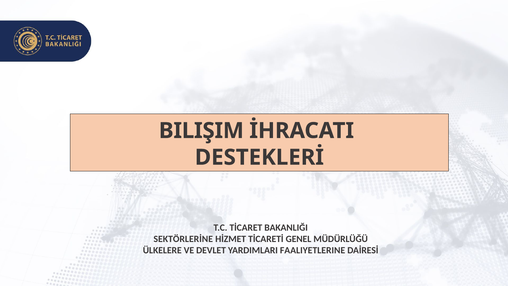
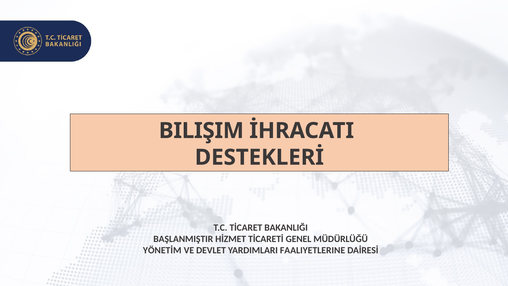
SEKTÖRLERİNE: SEKTÖRLERİNE -> BAŞLANMIŞTIR (183, 239)
ÜLKELERE: ÜLKELERE -> YÖNETİM (162, 250)
